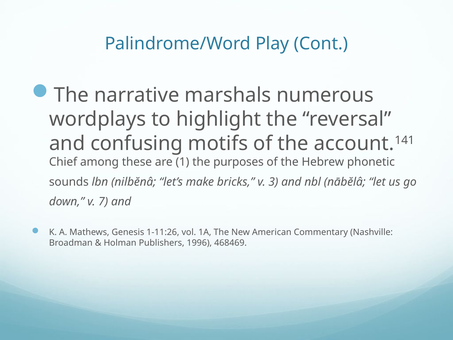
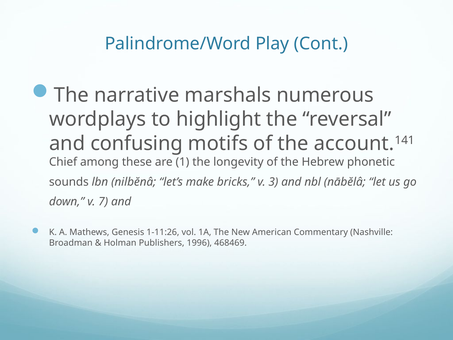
purposes: purposes -> longevity (238, 162)
